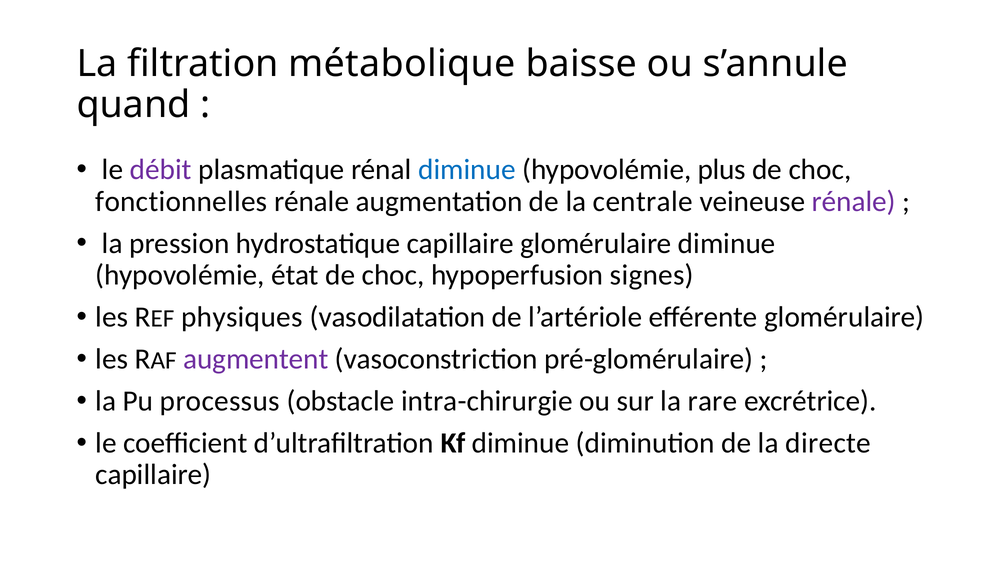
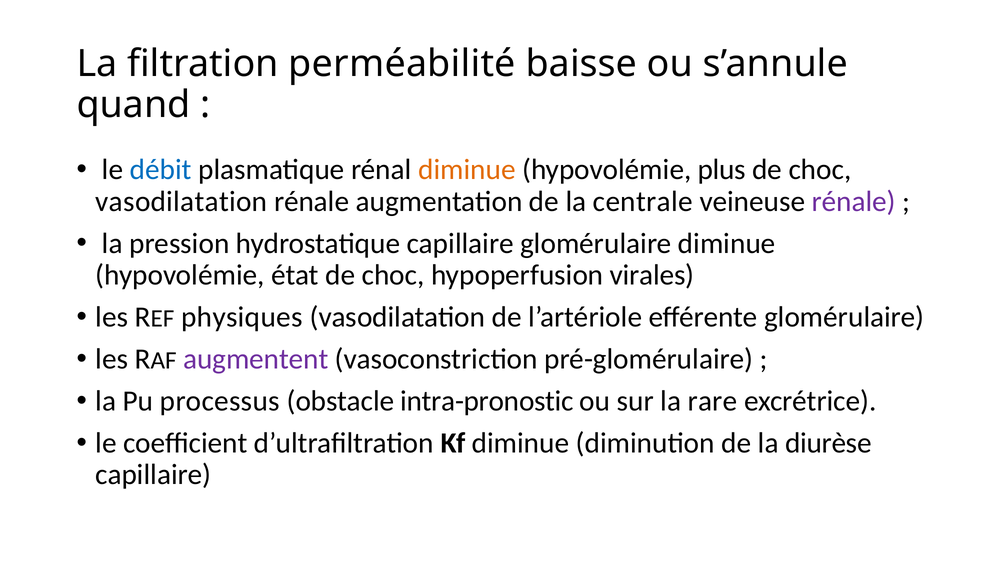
métabolique: métabolique -> perméabilité (402, 64)
débit colour: purple -> blue (161, 170)
diminue colour: blue -> orange (467, 170)
fonctionnelles: fonctionnelles -> vasodilatation (181, 201)
signes: signes -> virales (652, 275)
intra-chirurgie: intra-chirurgie -> intra-pronostic (487, 401)
directe: directe -> diurèse (828, 443)
